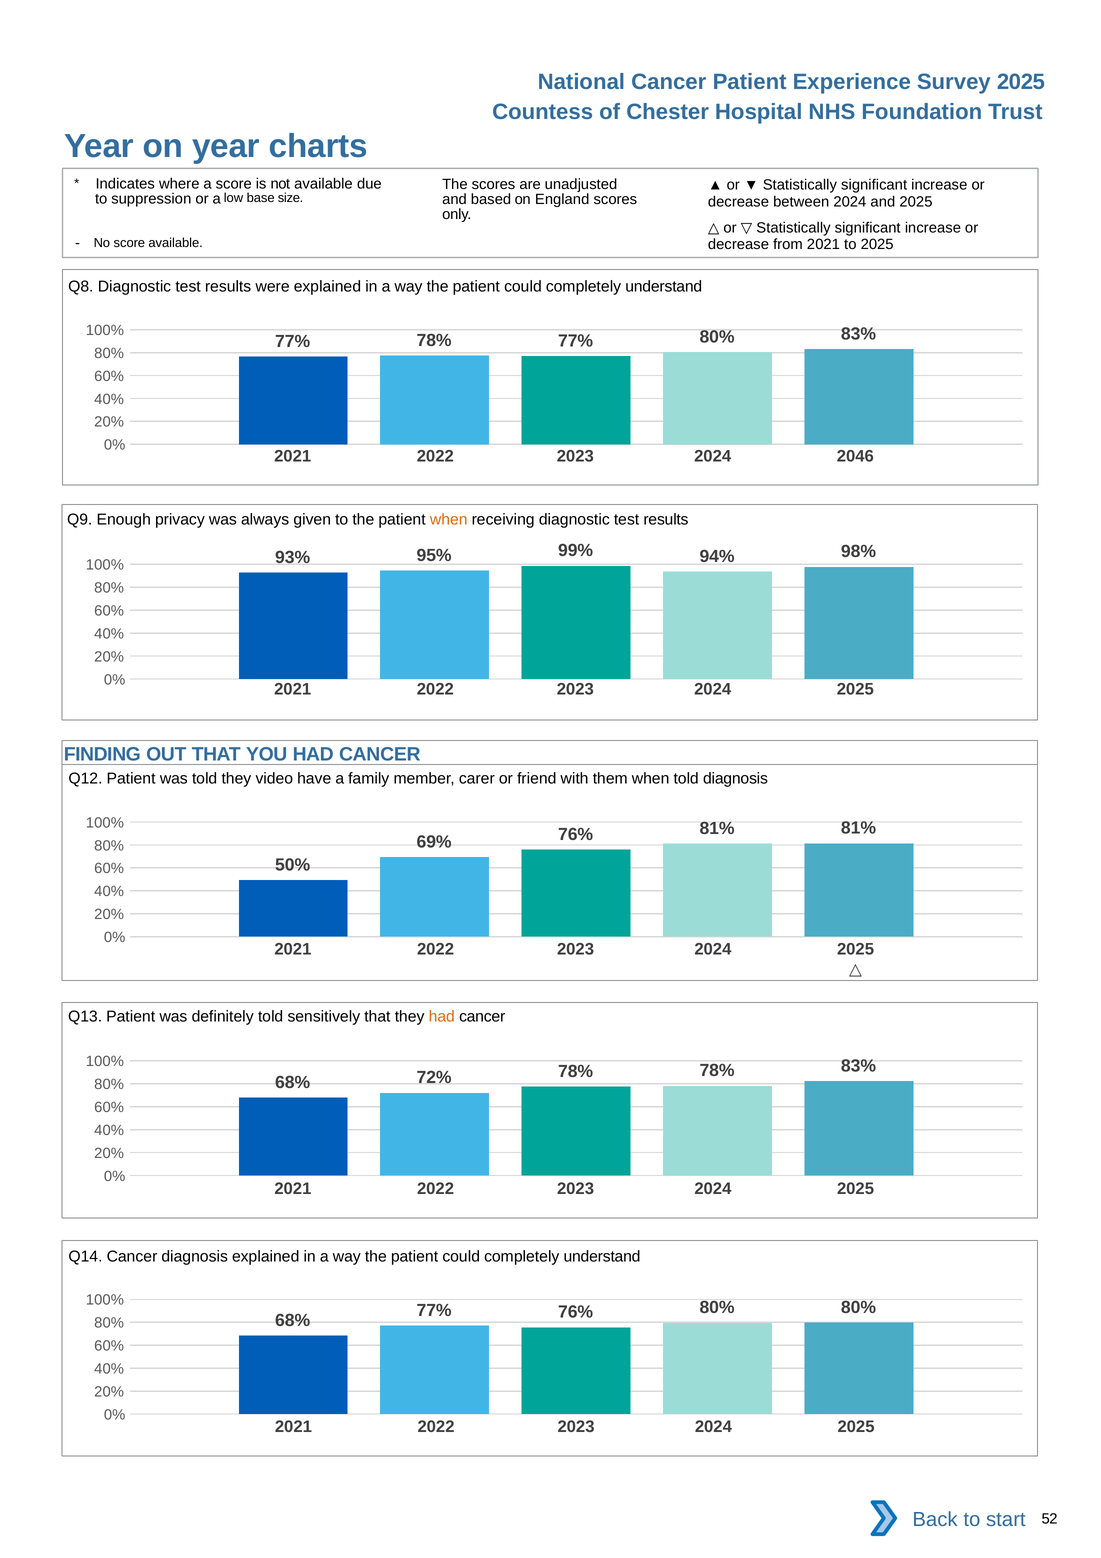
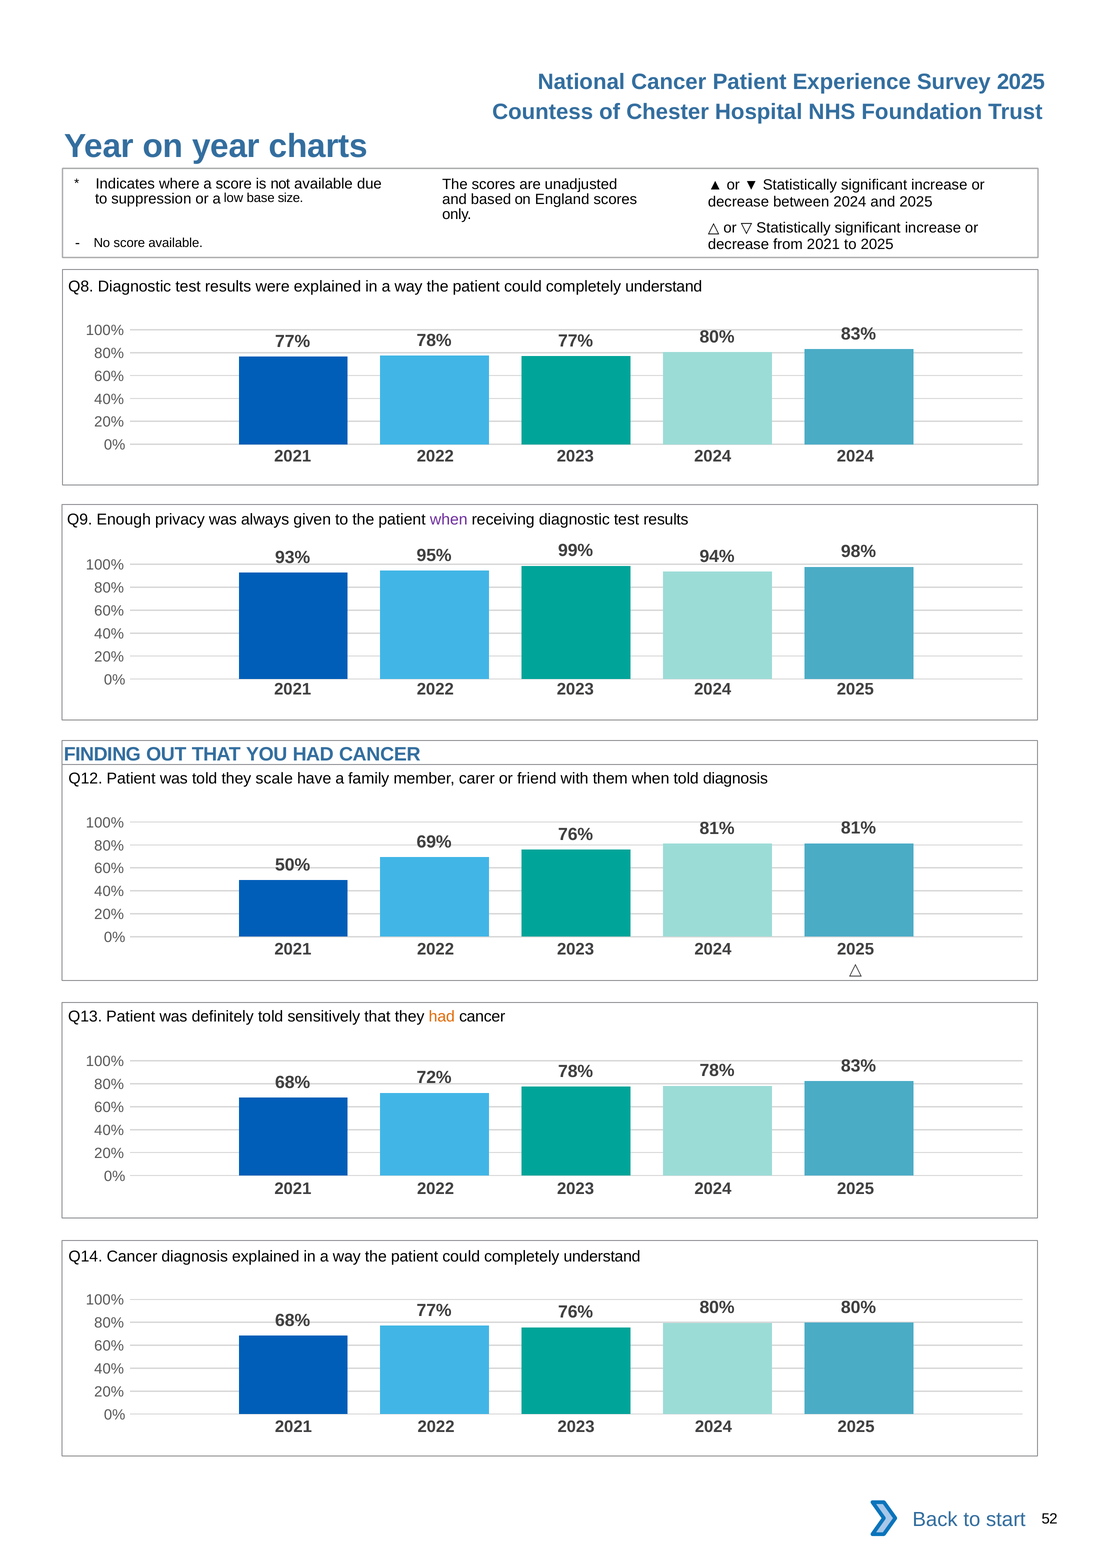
2024 2046: 2046 -> 2024 (855, 456)
when colour: orange -> purple (449, 520)
video: video -> scale (274, 779)
